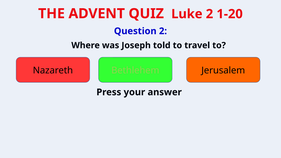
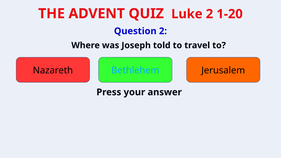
Bethlehem colour: light green -> light blue (135, 70)
